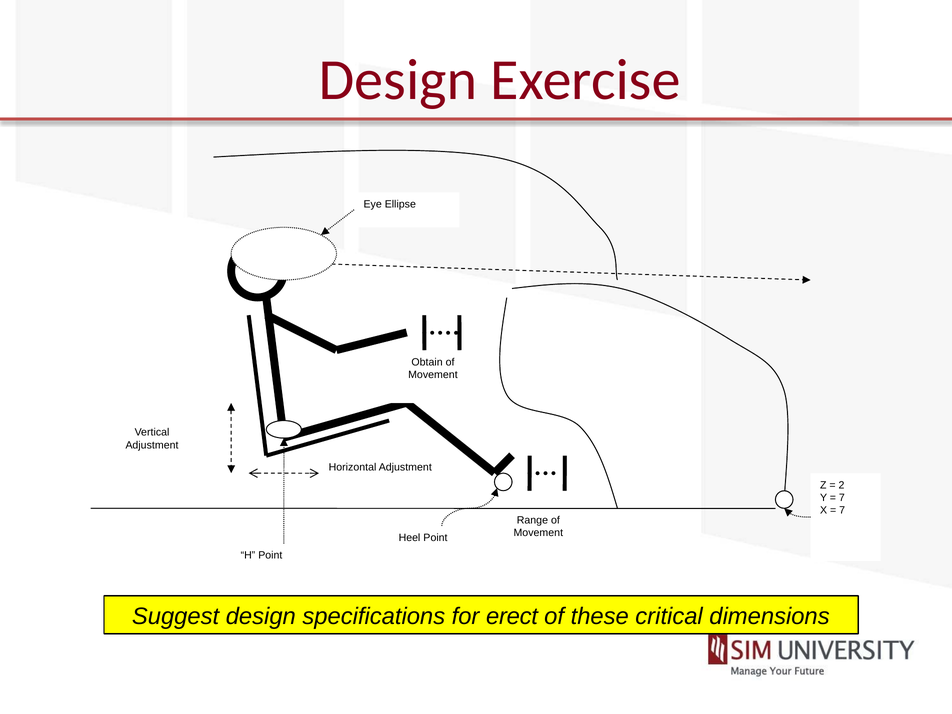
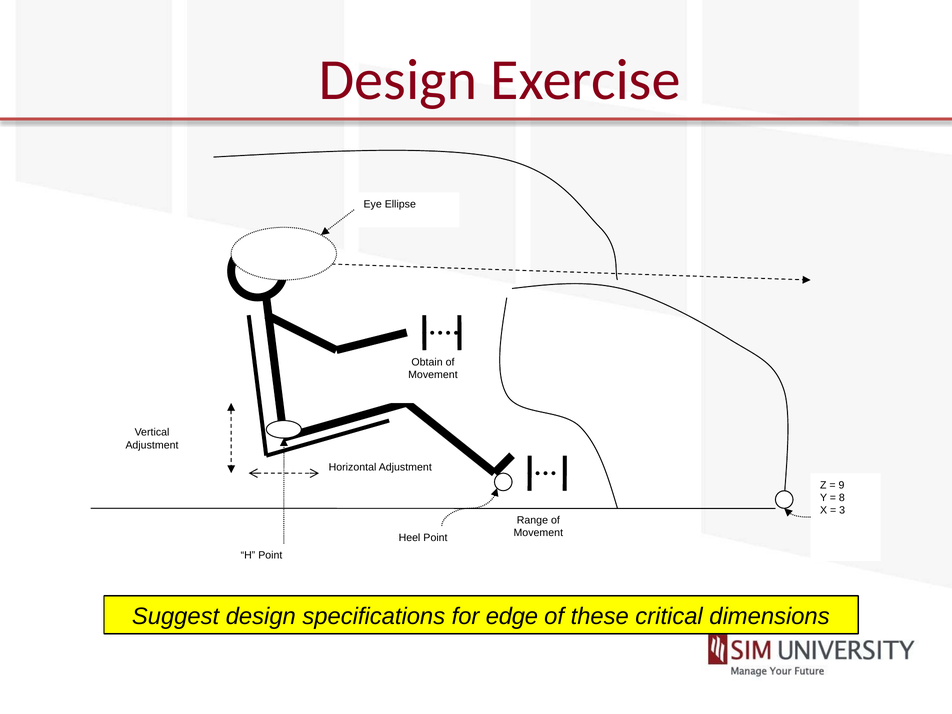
2: 2 -> 9 (842, 485)
7: 7 -> 8 (842, 498)
7: 7 -> 3 (842, 510)
erect: erect -> edge (512, 617)
